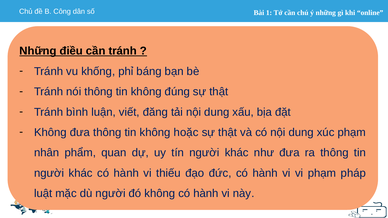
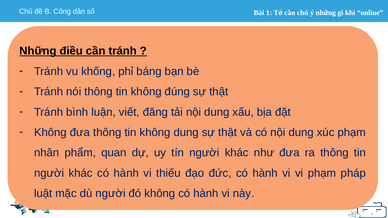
không hoặc: hoặc -> dung (186, 133)
